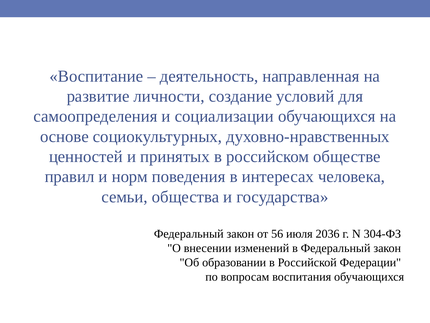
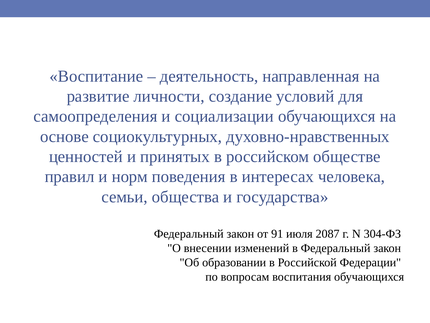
56: 56 -> 91 (277, 234)
2036: 2036 -> 2087 (328, 234)
